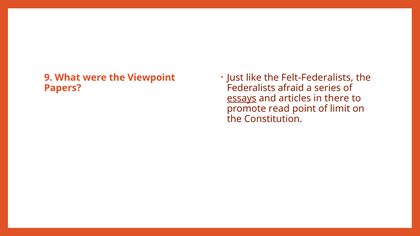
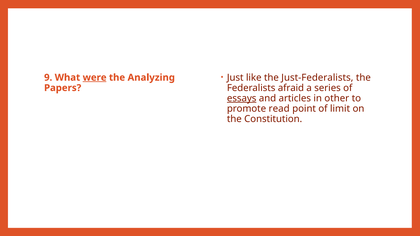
Felt-Federalists: Felt-Federalists -> Just-Federalists (317, 78)
were underline: none -> present (95, 78)
Viewpoint: Viewpoint -> Analyzing (151, 78)
there: there -> other (337, 98)
